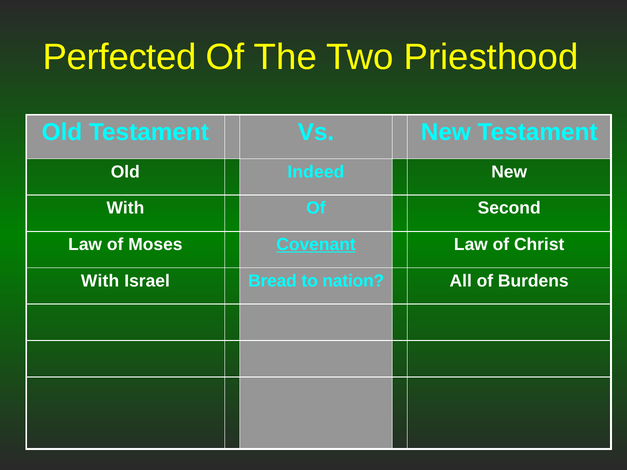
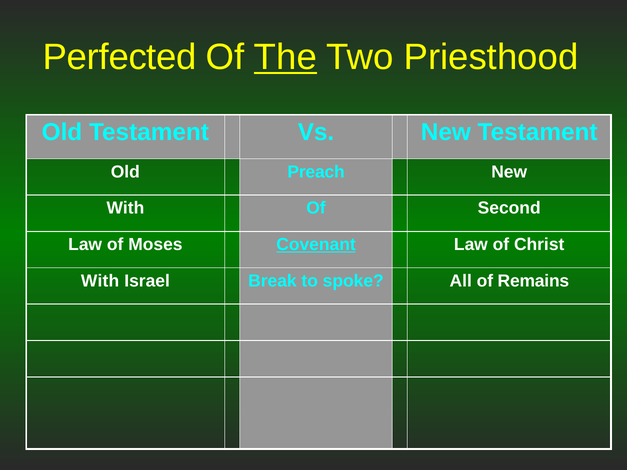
The underline: none -> present (285, 57)
Indeed: Indeed -> Preach (316, 172)
Bread: Bread -> Break (272, 281)
nation: nation -> spoke (353, 281)
Burdens: Burdens -> Remains (533, 281)
